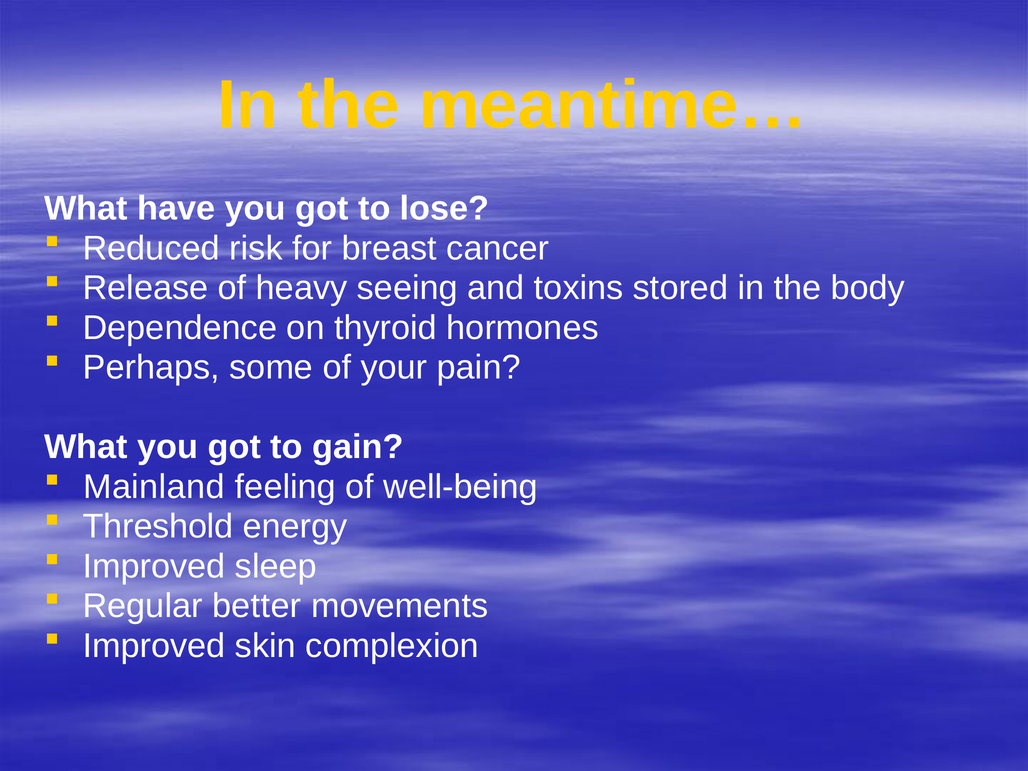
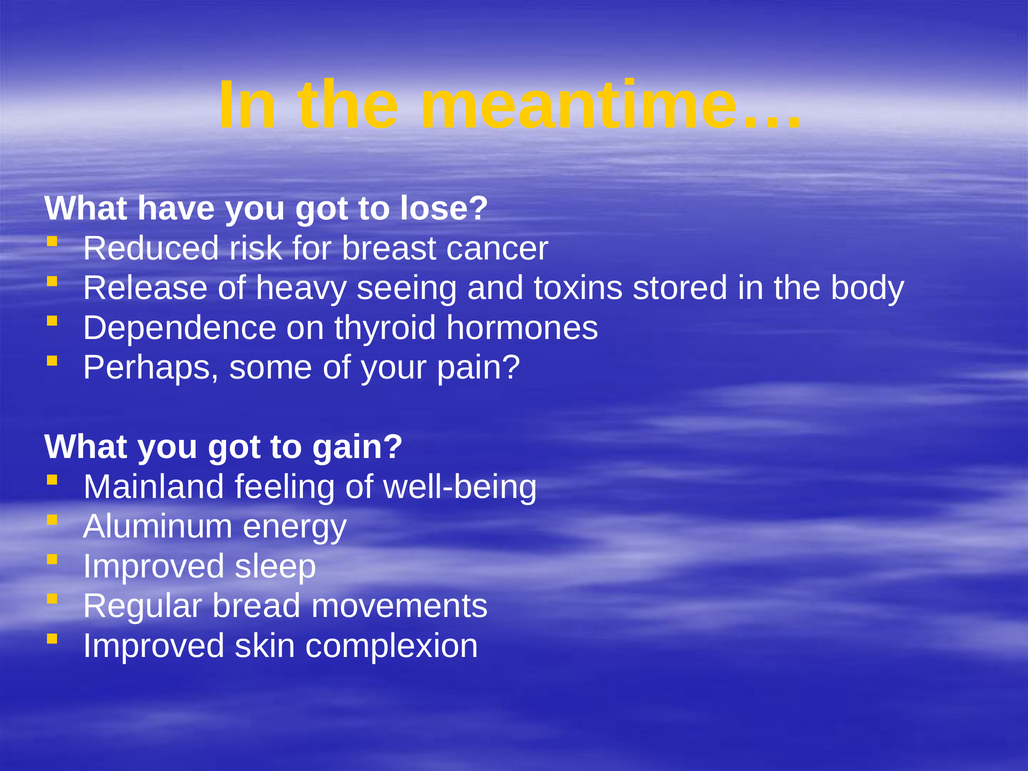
Threshold: Threshold -> Aluminum (158, 527)
better: better -> bread (257, 606)
